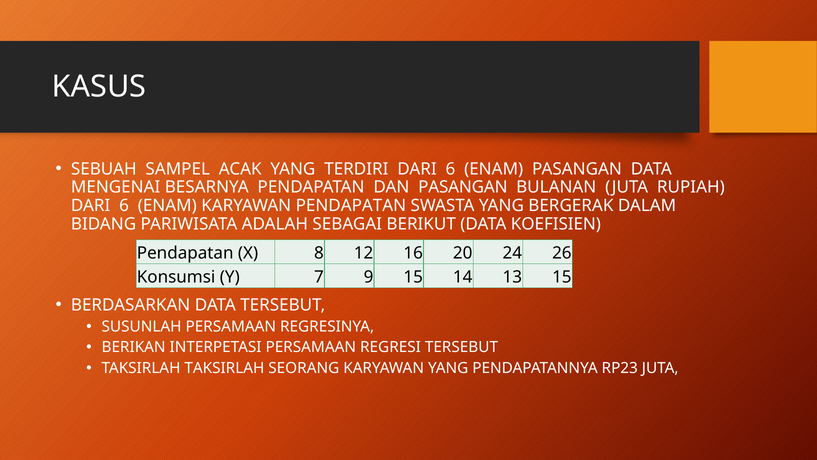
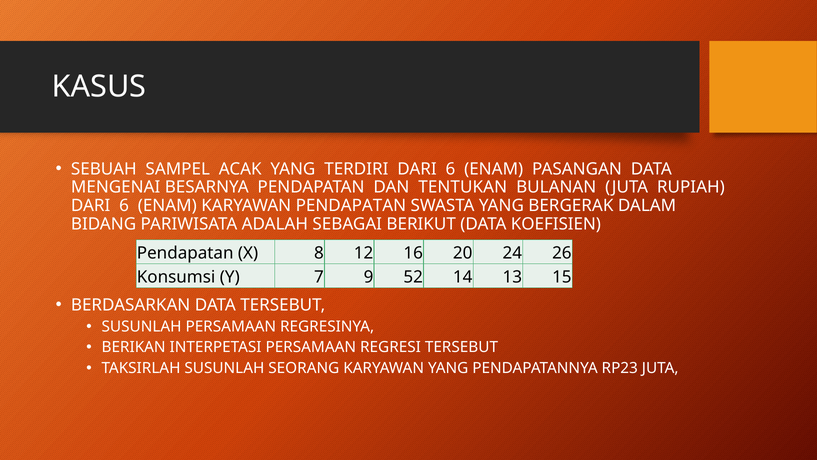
DAN PASANGAN: PASANGAN -> TENTUKAN (463, 187)
9 15: 15 -> 52 (413, 277)
TAKSIRLAH TAKSIRLAH: TAKSIRLAH -> SUSUNLAH (224, 368)
